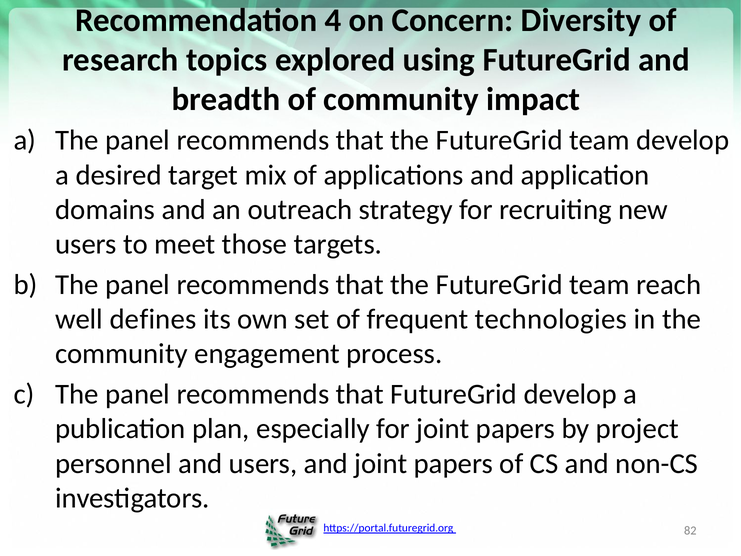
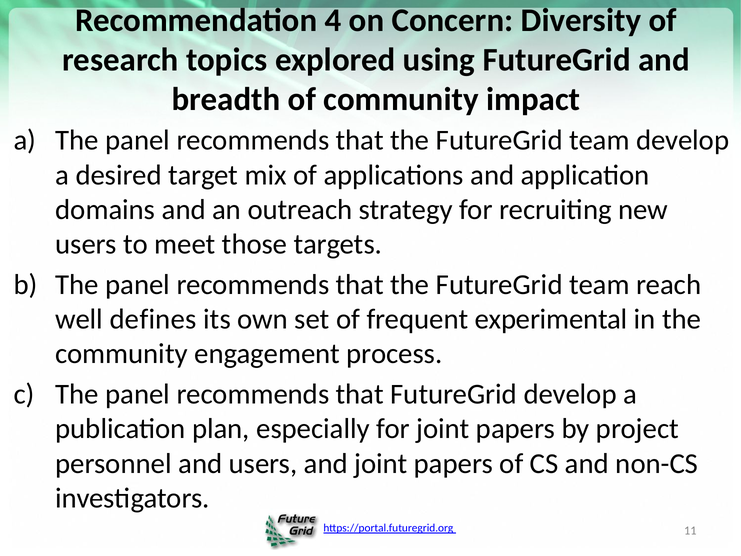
technologies: technologies -> experimental (551, 319)
82: 82 -> 11 (690, 531)
